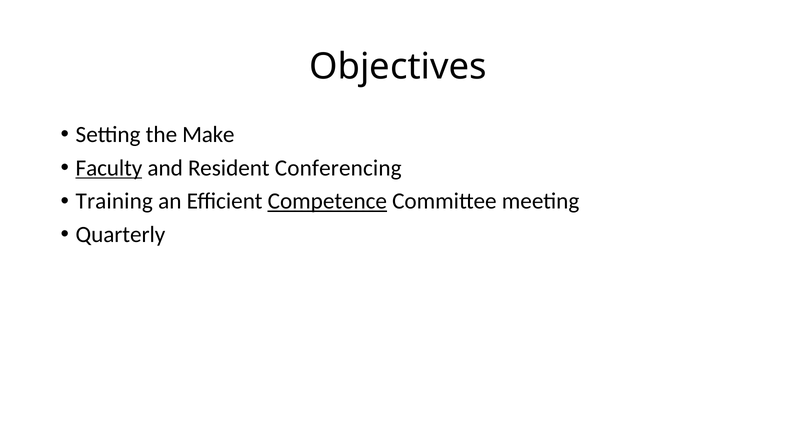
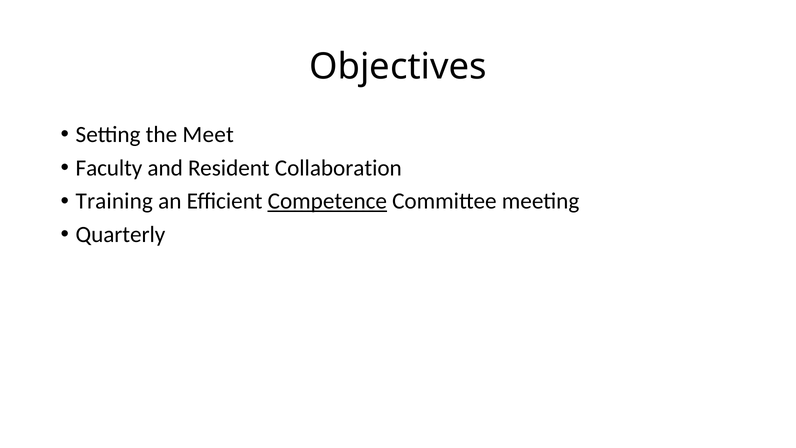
Make: Make -> Meet (208, 135)
Faculty underline: present -> none (109, 168)
Conferencing: Conferencing -> Collaboration (338, 168)
